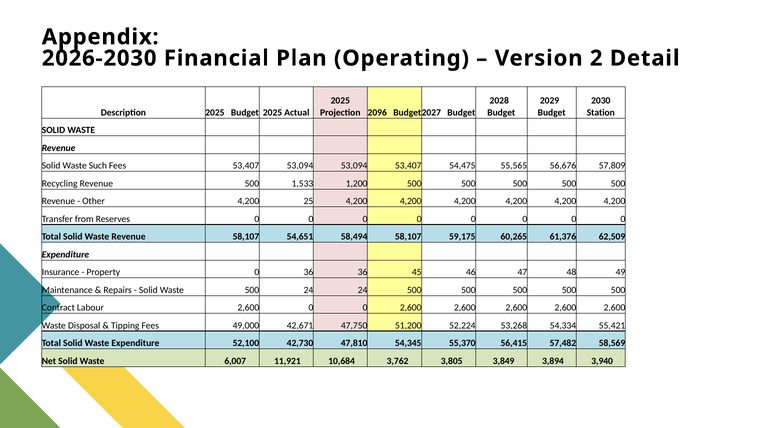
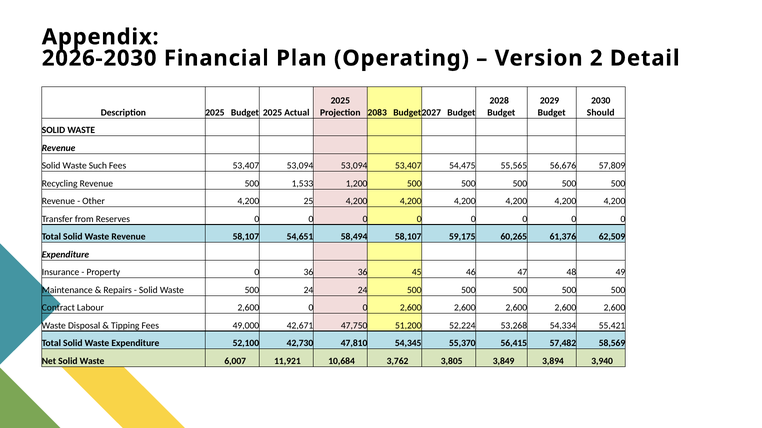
2096: 2096 -> 2083 (377, 113)
Station: Station -> Should (601, 113)
